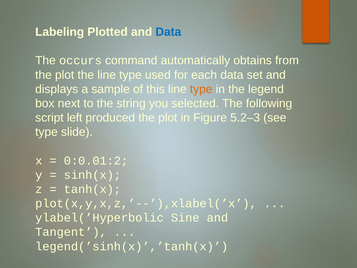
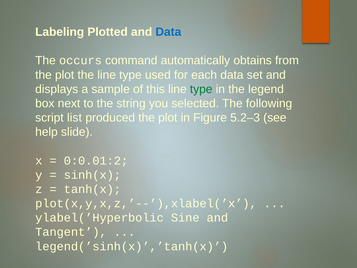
type colour: orange -> green (201, 89)
left: left -> list (74, 118)
type: type -> help (46, 132)
